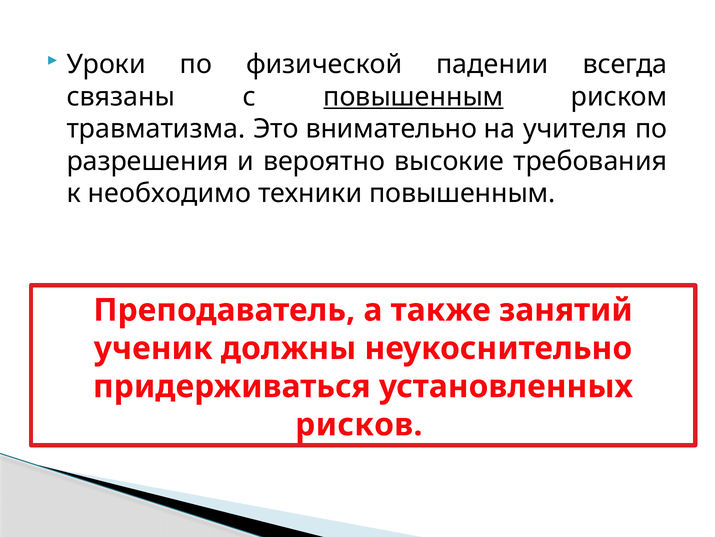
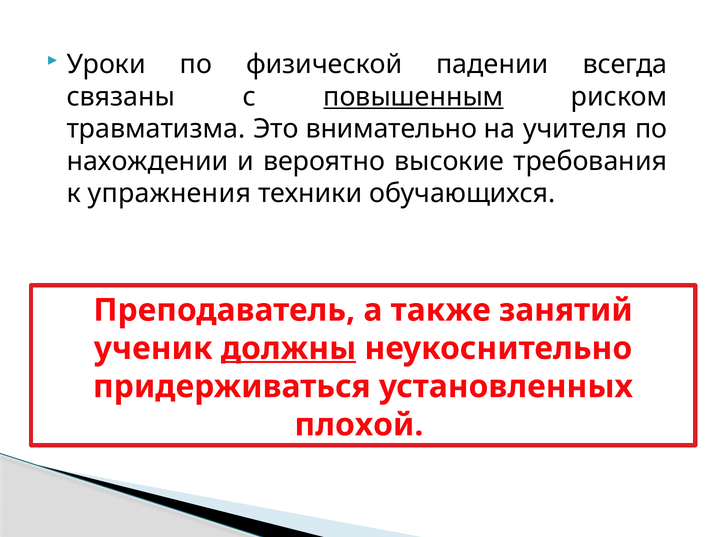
разрешения: разрешения -> нахождении (148, 161)
необходимо: необходимо -> упражнения (169, 193)
техники повышенным: повышенным -> обучающихся (462, 193)
должны underline: none -> present (289, 348)
рисков: рисков -> плохой (359, 424)
